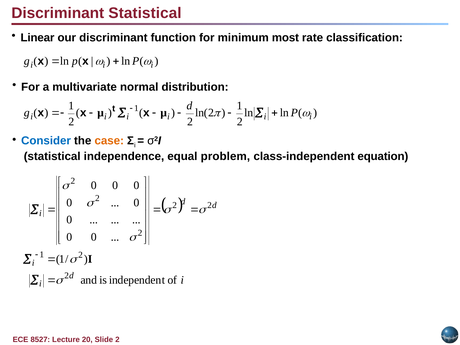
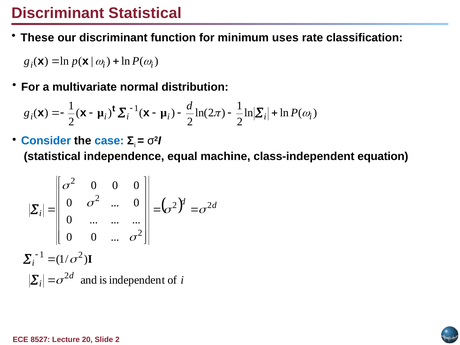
Linear: Linear -> These (37, 38)
most: most -> uses (285, 38)
case colour: orange -> blue (109, 141)
problem: problem -> machine (225, 156)
